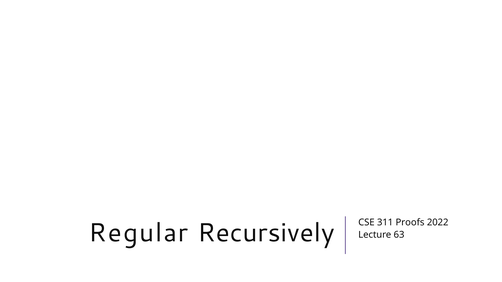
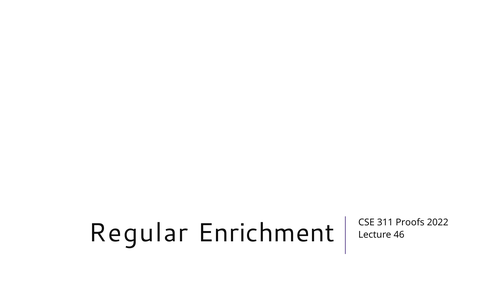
Recursively: Recursively -> Enrichment (266, 233)
63: 63 -> 46 (399, 235)
